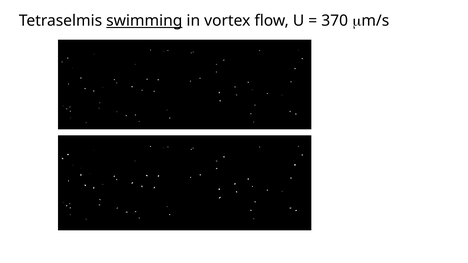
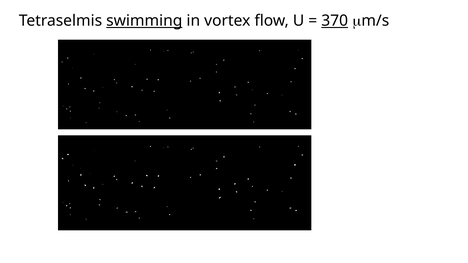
370 underline: none -> present (335, 21)
